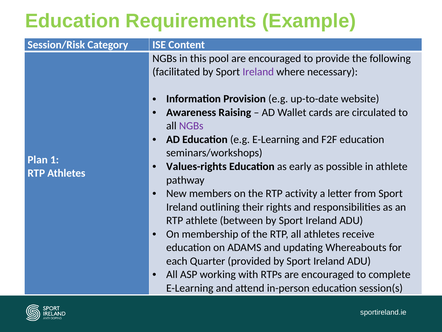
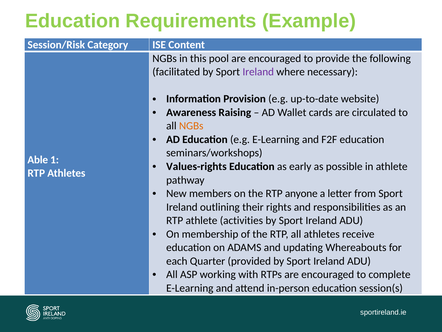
NGBs colour: purple -> orange (191, 126)
Plan: Plan -> Able (38, 160)
activity: activity -> anyone (301, 193)
between: between -> activities (241, 220)
